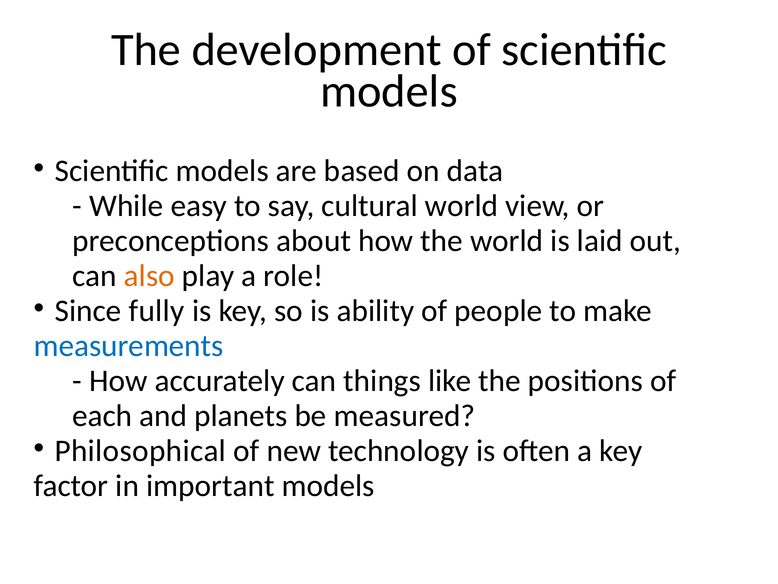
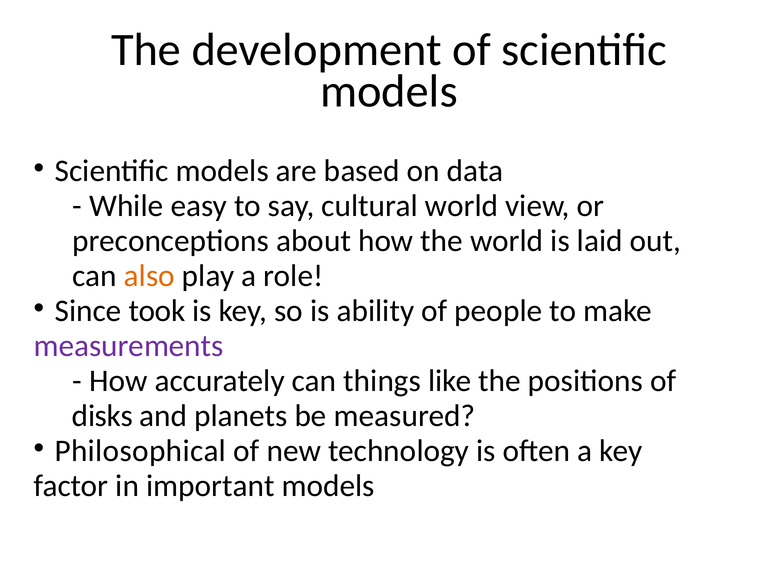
fully: fully -> took (157, 310)
measurements colour: blue -> purple (129, 345)
each: each -> disks (102, 415)
